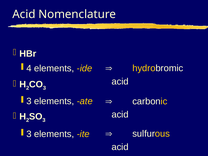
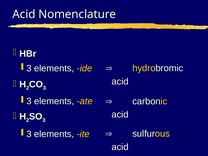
4: 4 -> 3 (29, 68)
